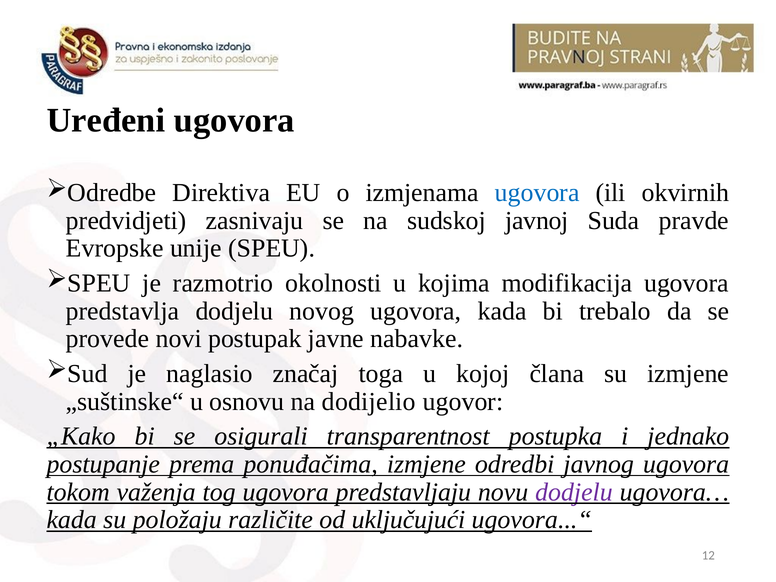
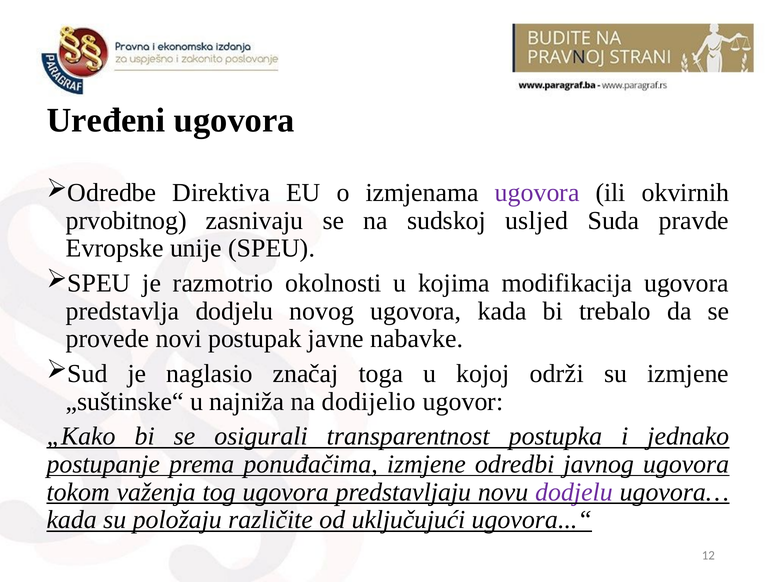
ugovora colour: blue -> purple (537, 193)
predvidjeti: predvidjeti -> prvobitnog (126, 221)
javnoj: javnoj -> usljed (537, 221)
člana: člana -> održi (557, 374)
osnovu: osnovu -> najniža (247, 402)
